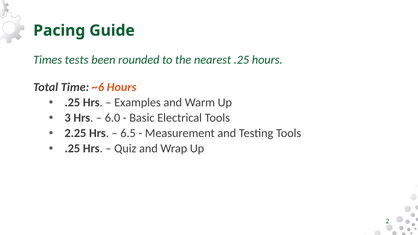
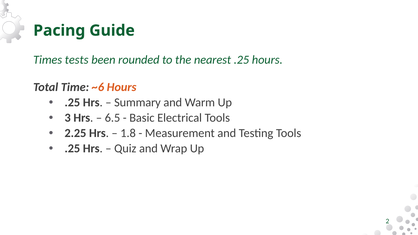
Examples: Examples -> Summary (137, 103)
6.0: 6.0 -> 6.5 (112, 118)
6.5: 6.5 -> 1.8 (128, 133)
